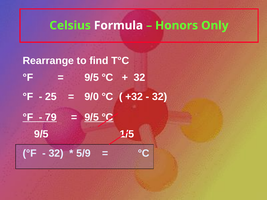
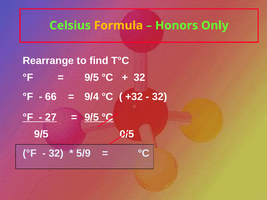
Formula colour: white -> yellow (118, 26)
25: 25 -> 66 (51, 97)
9/0: 9/0 -> 9/4 (92, 97)
79: 79 -> 27 (51, 117)
1/5: 1/5 -> 0/5 (127, 134)
